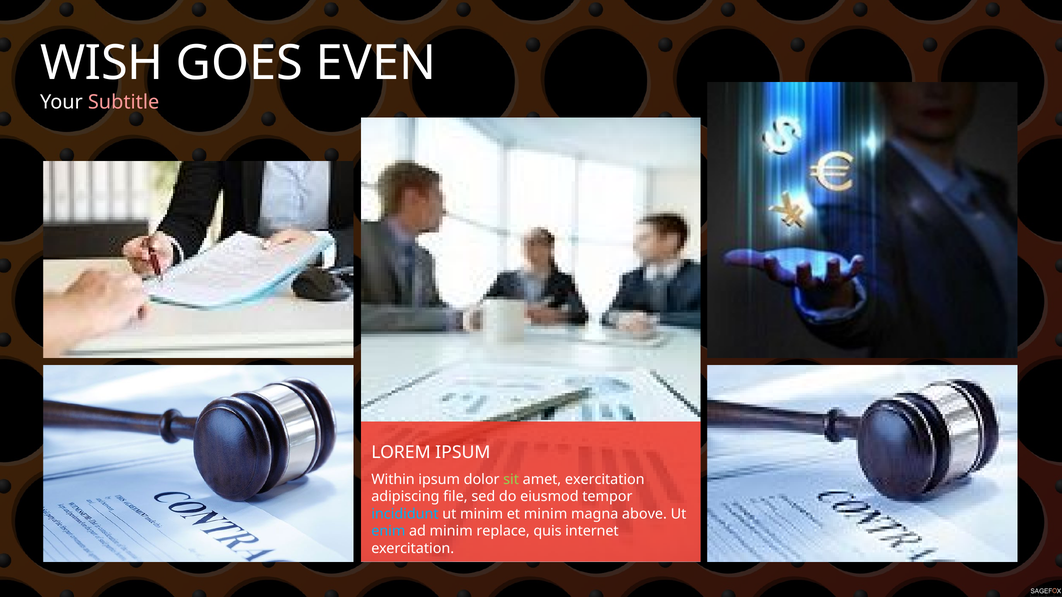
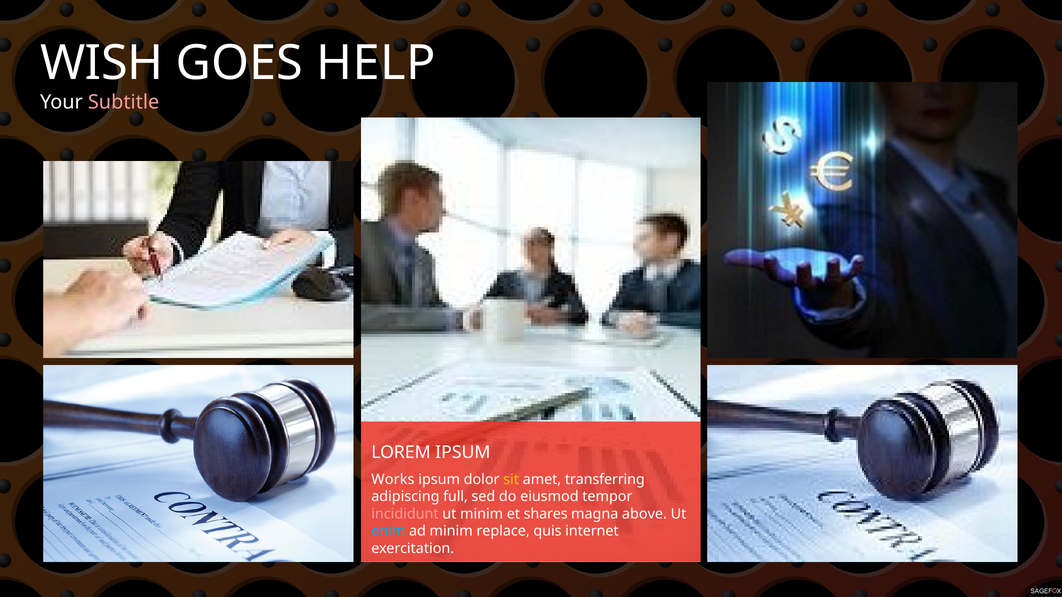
EVEN: EVEN -> HELP (376, 63)
Within: Within -> Works (393, 480)
sit colour: light green -> yellow (511, 480)
amet exercitation: exercitation -> transferring (605, 480)
file: file -> full (455, 497)
incididunt colour: light blue -> pink (405, 514)
et minim: minim -> shares (546, 514)
